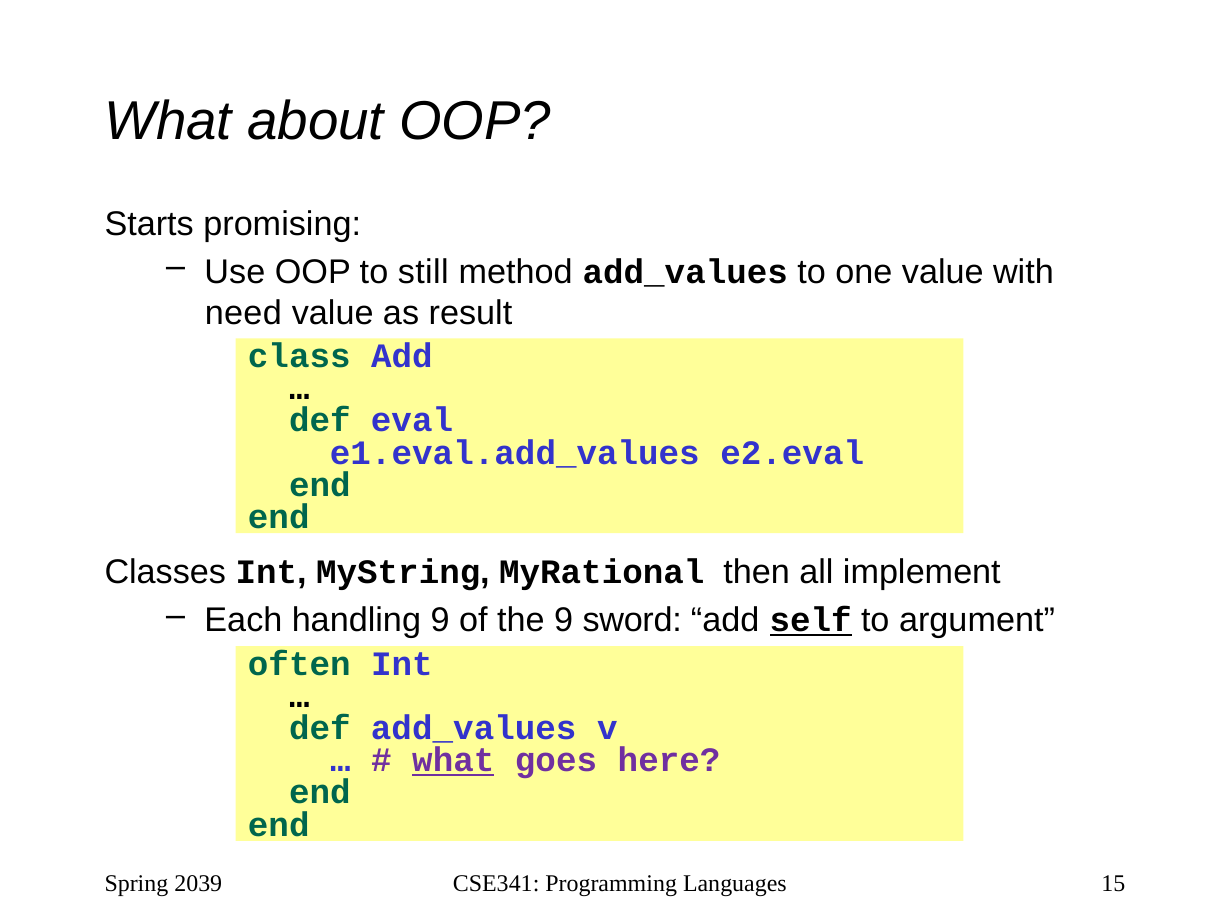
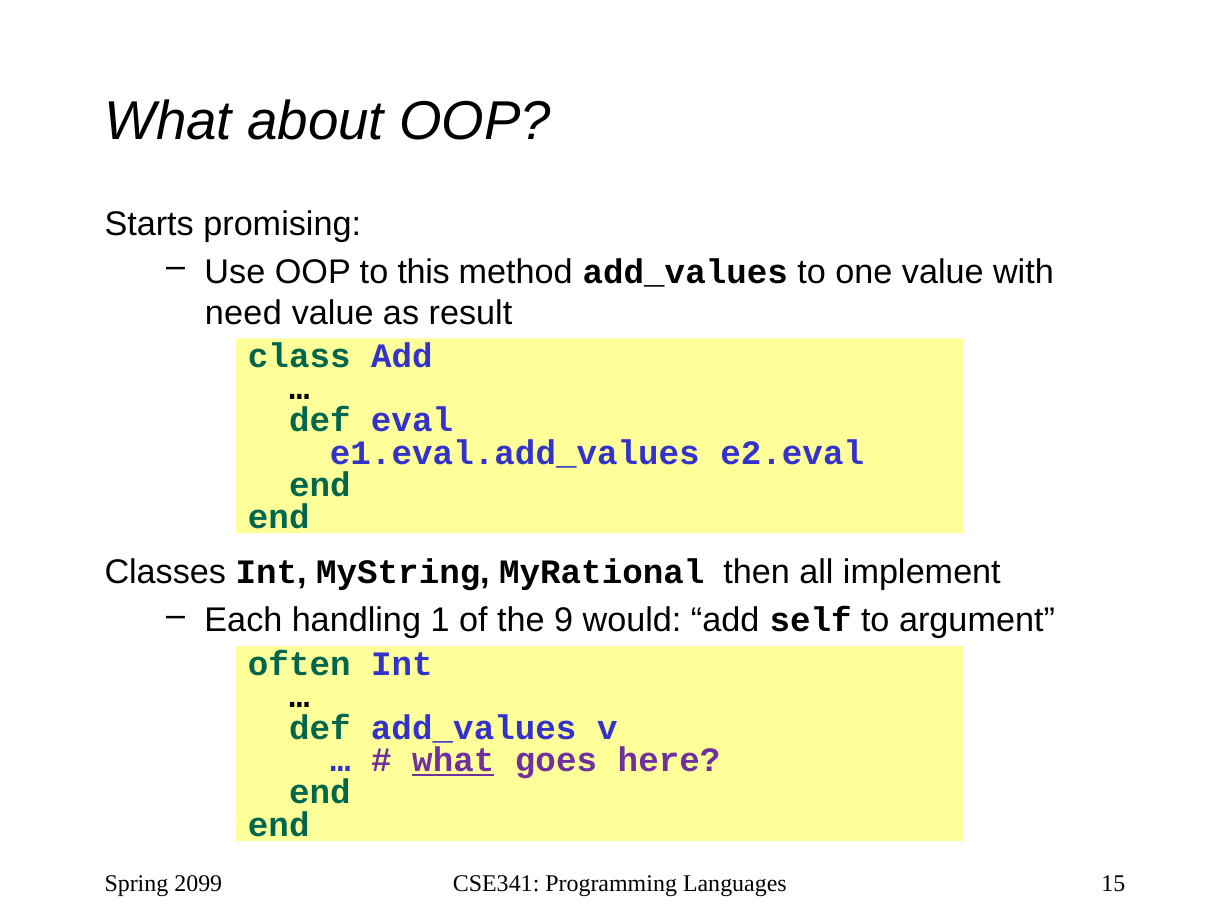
still: still -> this (424, 272)
handling 9: 9 -> 1 (440, 620)
sword: sword -> would (632, 620)
self underline: present -> none (811, 620)
2039: 2039 -> 2099 (198, 883)
